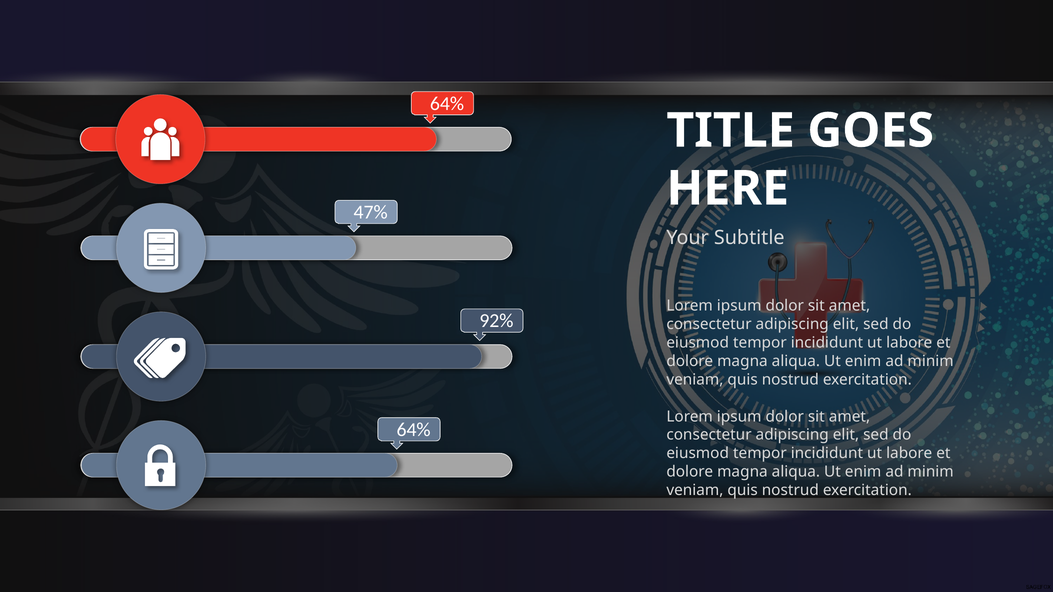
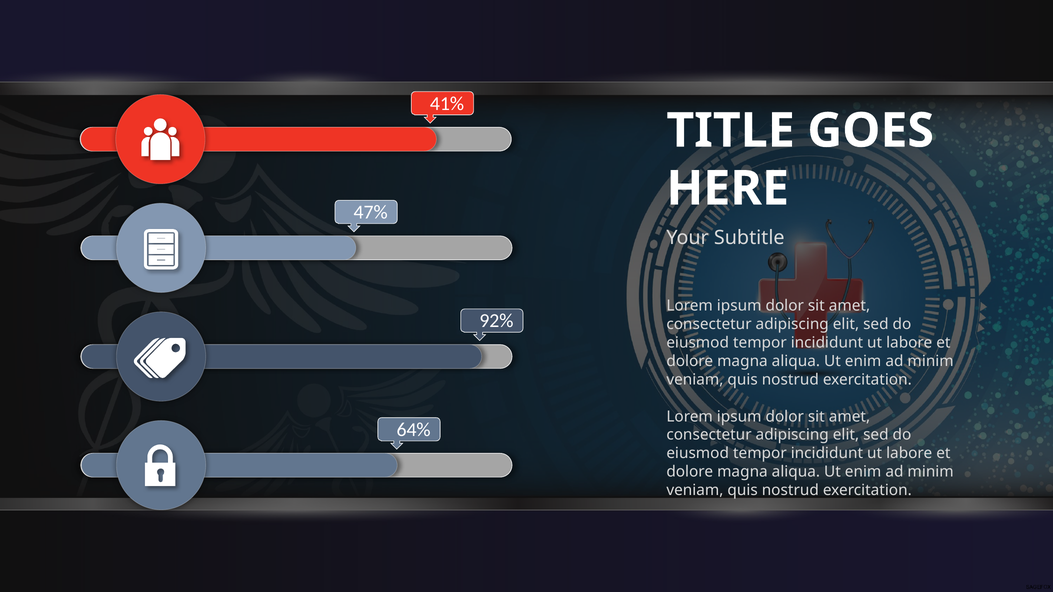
64%: 64% -> 41% (447, 104)
